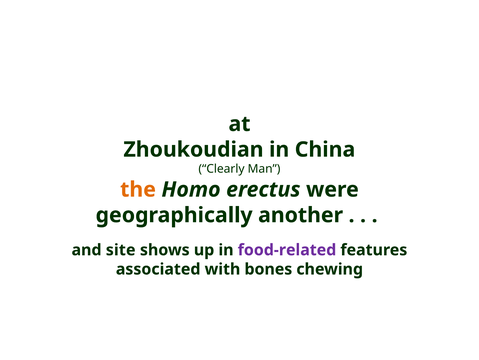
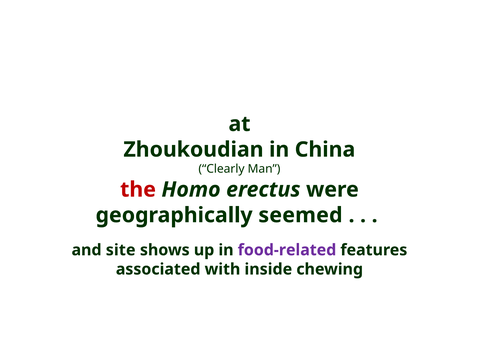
the colour: orange -> red (138, 189)
another: another -> seemed (300, 215)
bones: bones -> inside (268, 269)
